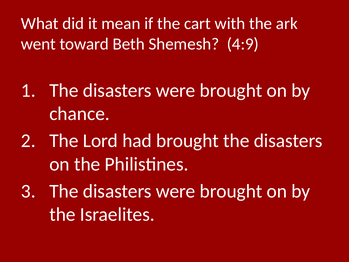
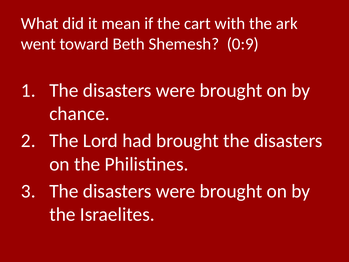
4:9: 4:9 -> 0:9 (243, 44)
